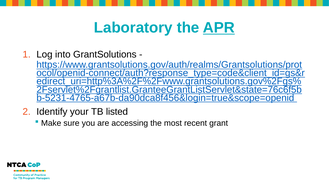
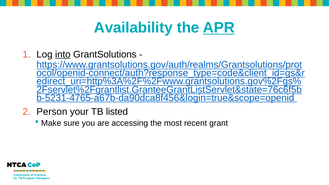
Laboratory: Laboratory -> Availability (133, 28)
into underline: none -> present (63, 54)
Identify: Identify -> Person (52, 112)
